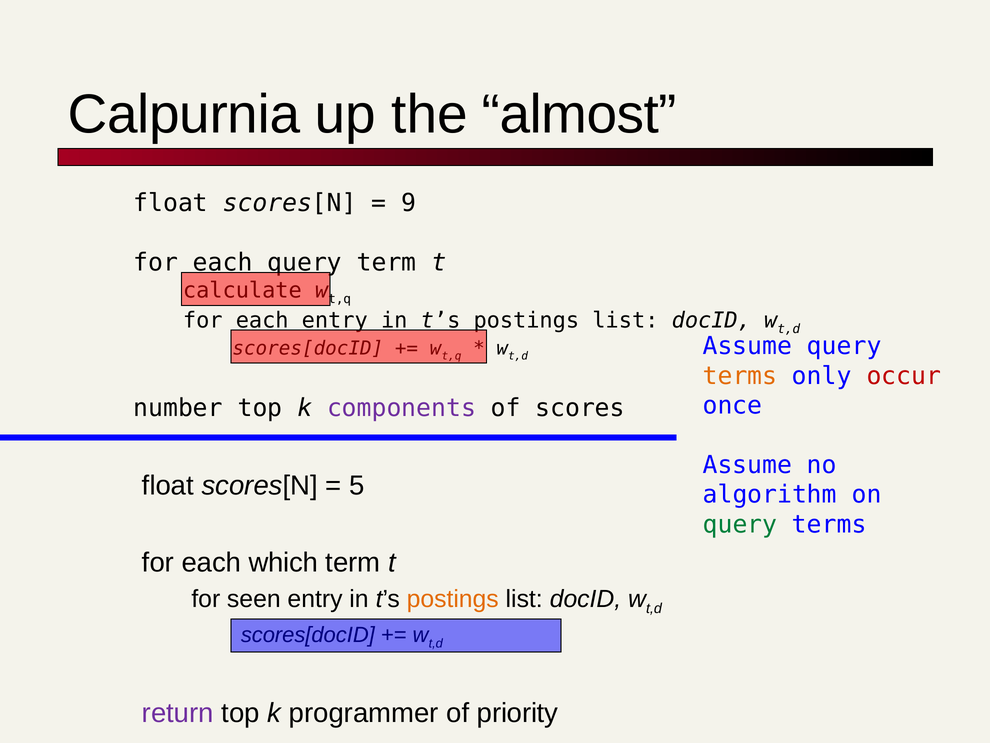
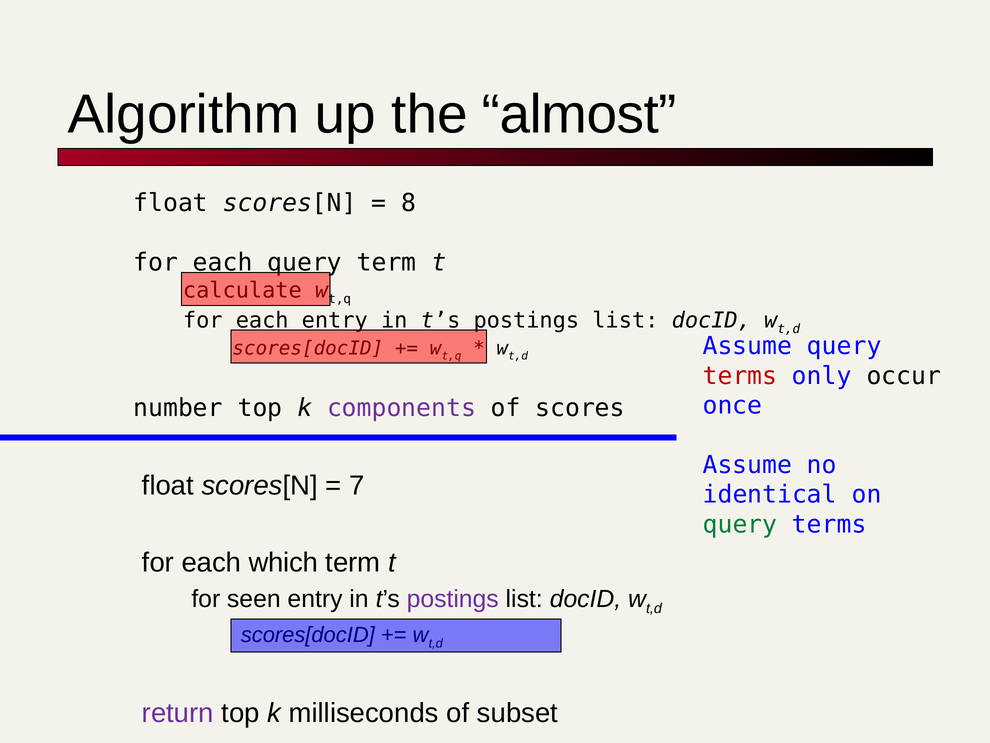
Calpurnia: Calpurnia -> Algorithm (184, 114)
9: 9 -> 8 (409, 203)
terms colour: orange -> red (740, 376)
occur colour: red -> black (904, 376)
5: 5 -> 7 (357, 485)
algorithm: algorithm -> identical (770, 494)
postings colour: orange -> purple (453, 599)
programmer: programmer -> milliseconds (364, 713)
priority: priority -> subset (517, 713)
